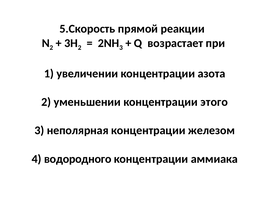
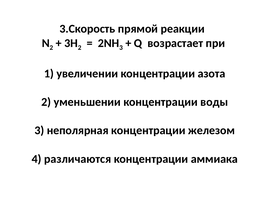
5.Скорость: 5.Скорость -> 3.Скорость (87, 29)
этого: этого -> воды (214, 102)
водородного: водородного -> различаются (78, 159)
